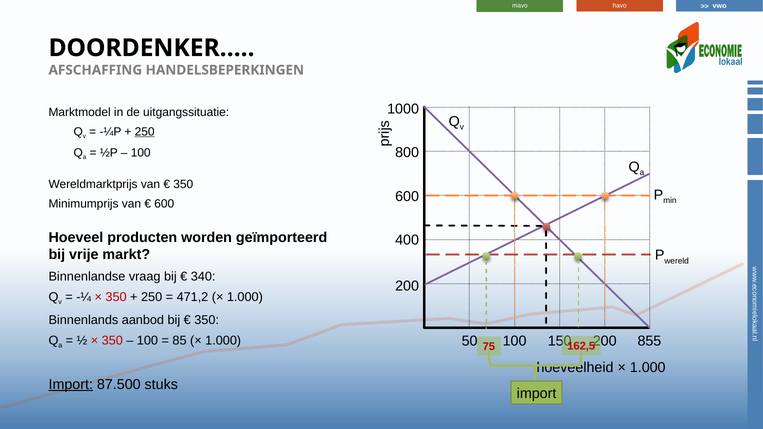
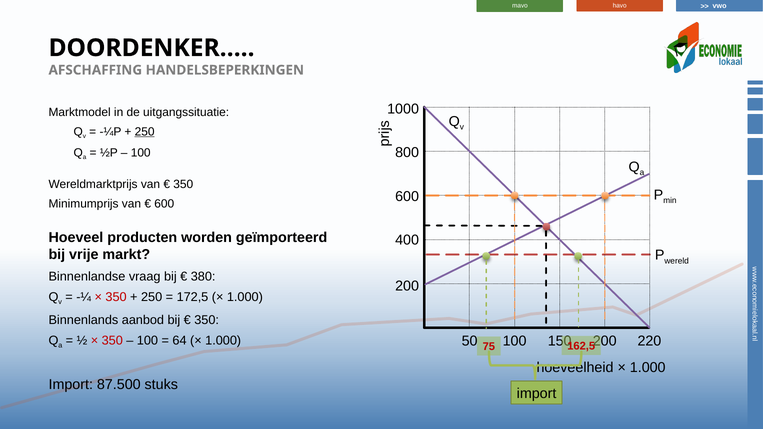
340: 340 -> 380 (203, 276)
471,2: 471,2 -> 172,5 (192, 297)
855: 855 -> 220 (649, 341)
85: 85 -> 64 (180, 341)
Import underline: present -> none (71, 384)
